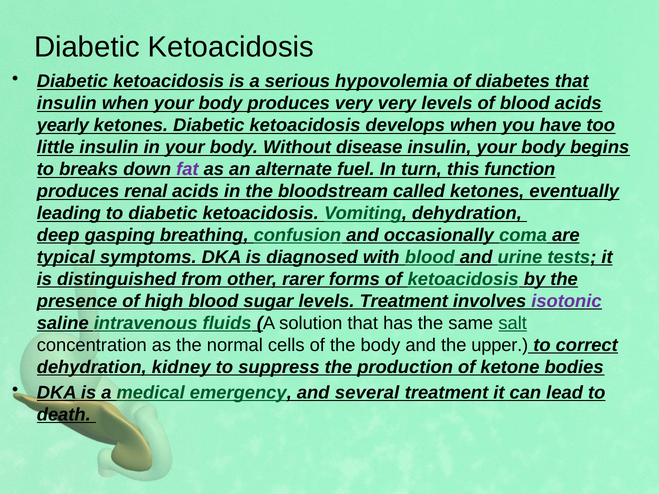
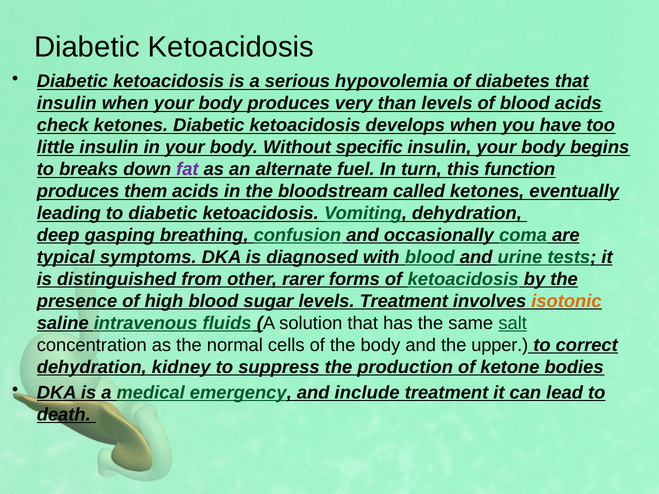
very very: very -> than (397, 103)
yearly: yearly -> check (63, 125)
disease: disease -> specific (369, 147)
renal: renal -> them (146, 191)
isotonic colour: purple -> orange (566, 301)
several: several -> include (367, 393)
